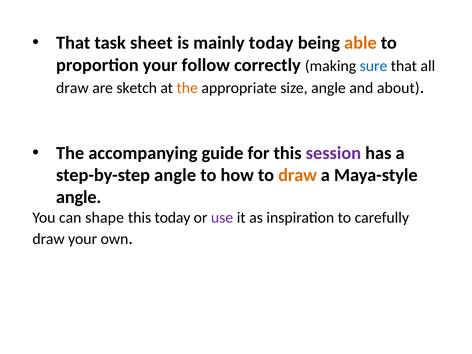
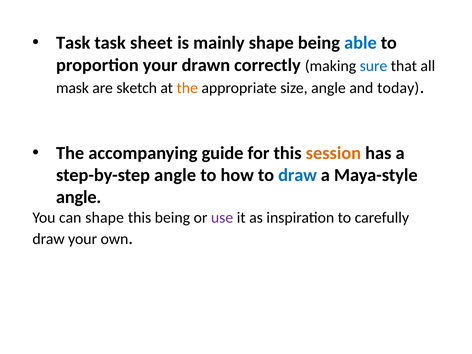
That: That -> Task (73, 43)
mainly today: today -> shape (271, 43)
able colour: orange -> blue (360, 43)
follow: follow -> drawn (206, 65)
draw: draw -> mask (72, 88)
about: about -> today (398, 88)
session colour: purple -> orange (333, 153)
draw colour: orange -> blue (298, 175)
this today: today -> being (172, 217)
